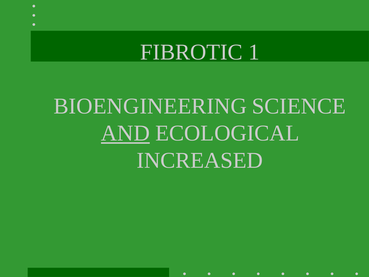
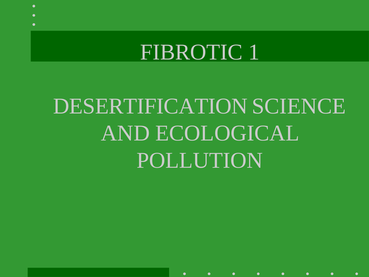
BIOENGINEERING: BIOENGINEERING -> DESERTIFICATION (150, 106)
AND underline: present -> none (125, 133)
INCREASED: INCREASED -> POLLUTION (200, 160)
